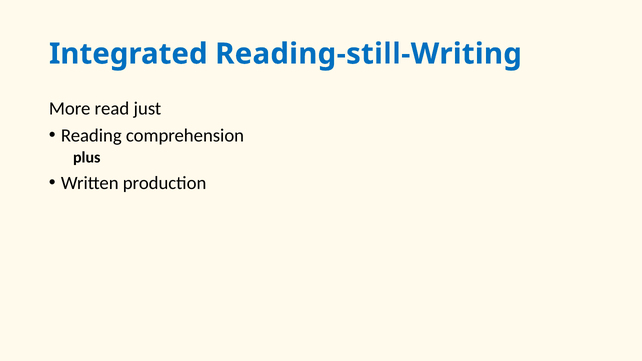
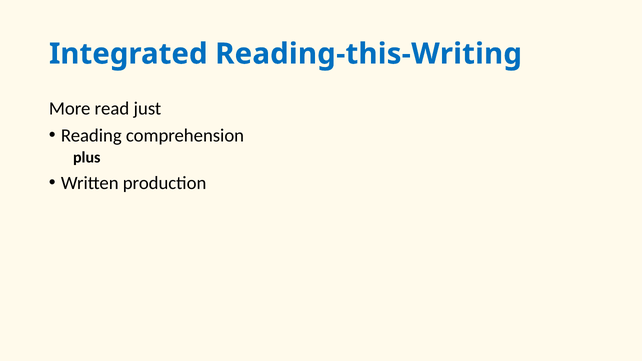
Reading-still-Writing: Reading-still-Writing -> Reading-this-Writing (369, 54)
